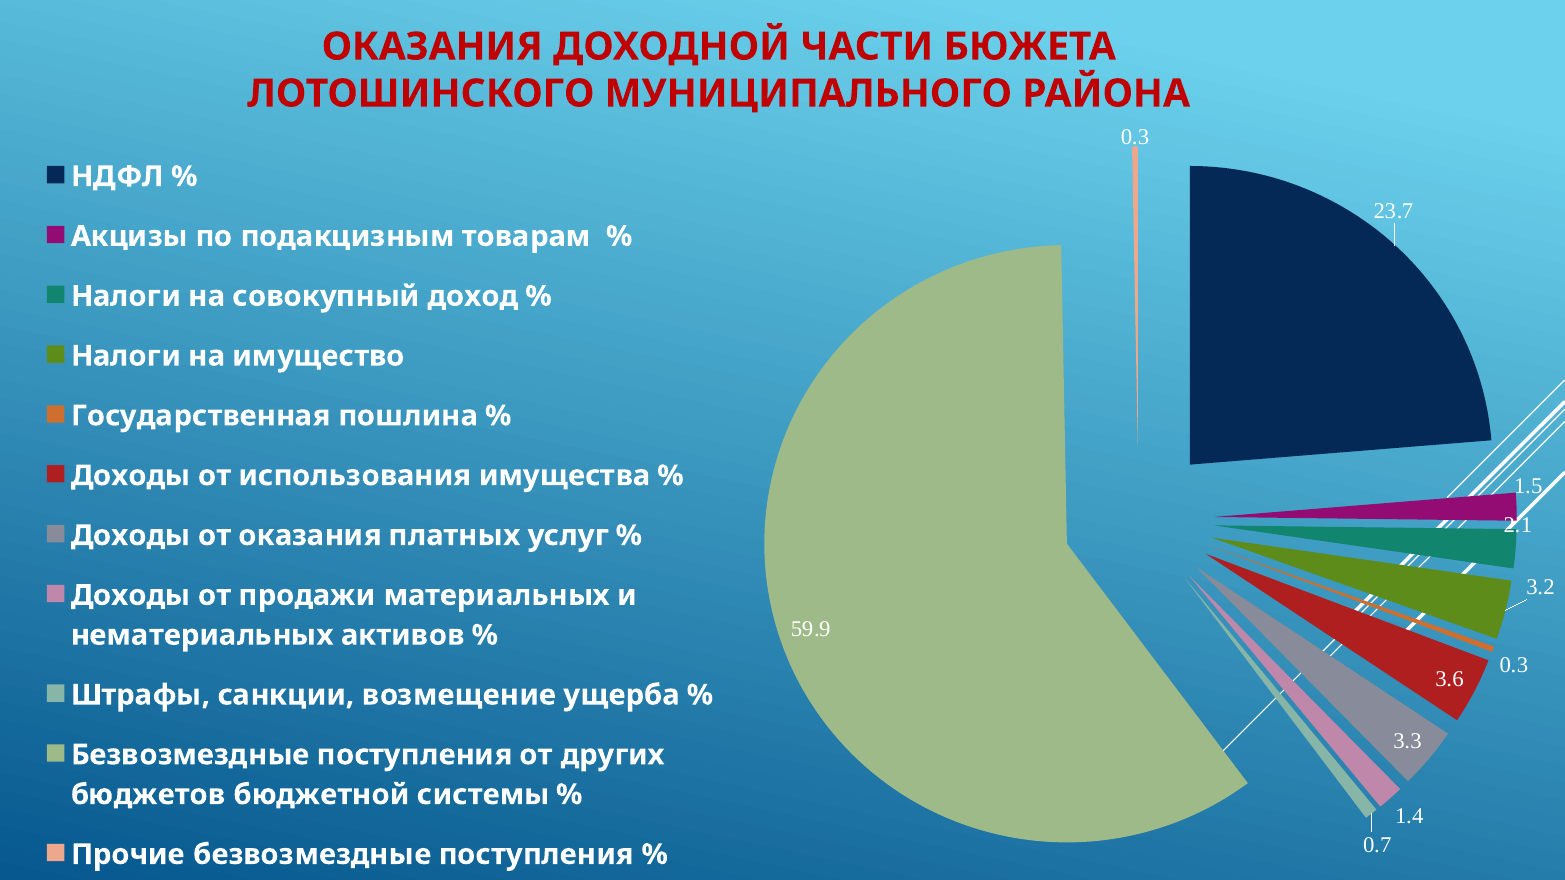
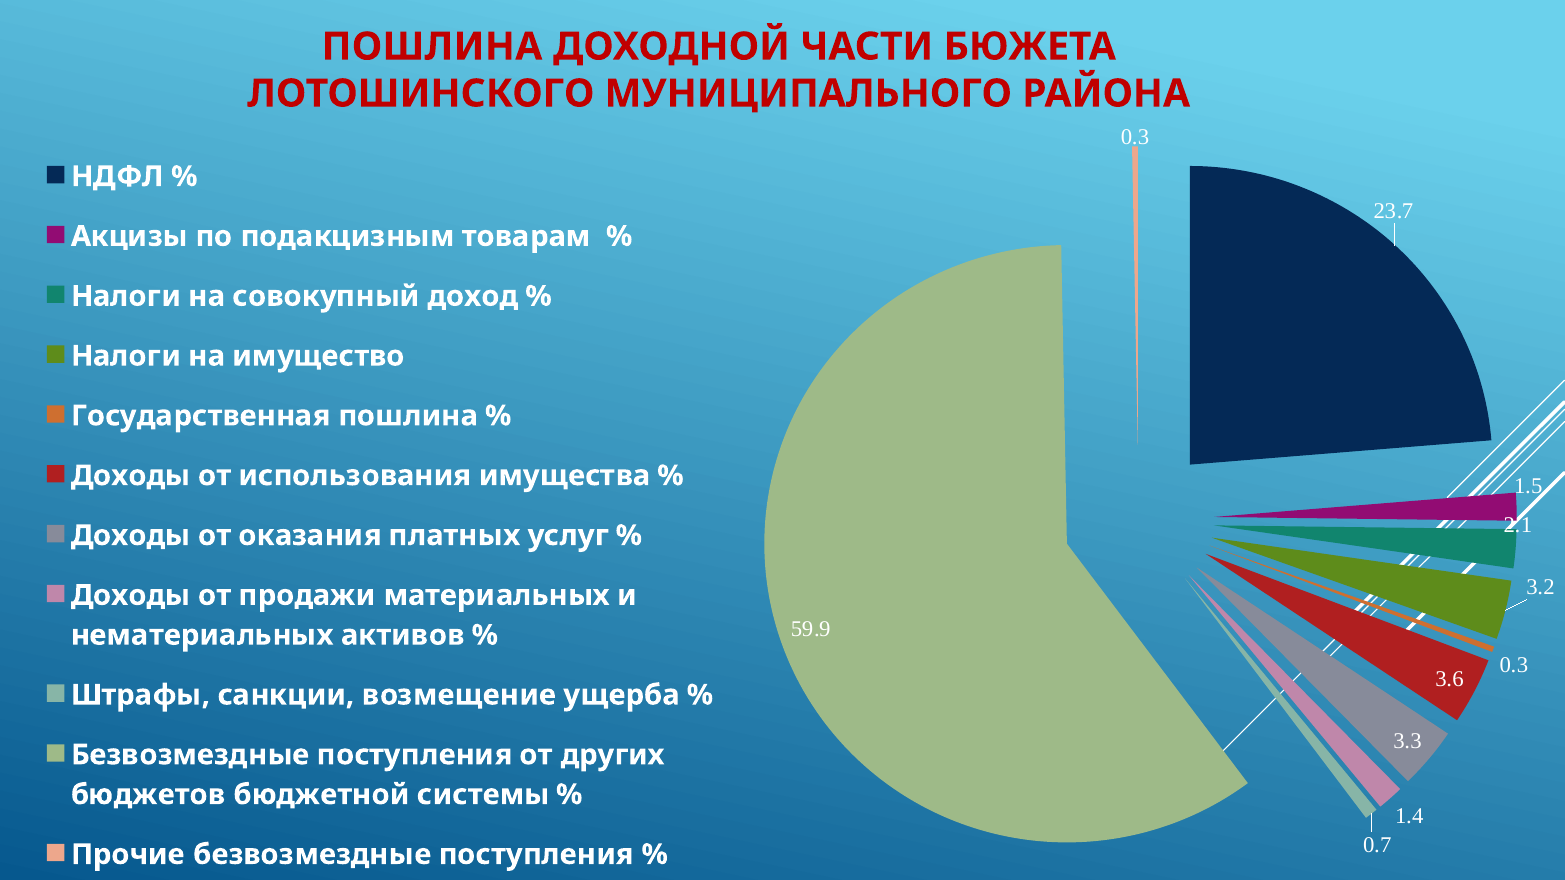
ОКАЗАНИЯ: ОКАЗАНИЯ -> ПОШЛИНА (432, 47)
